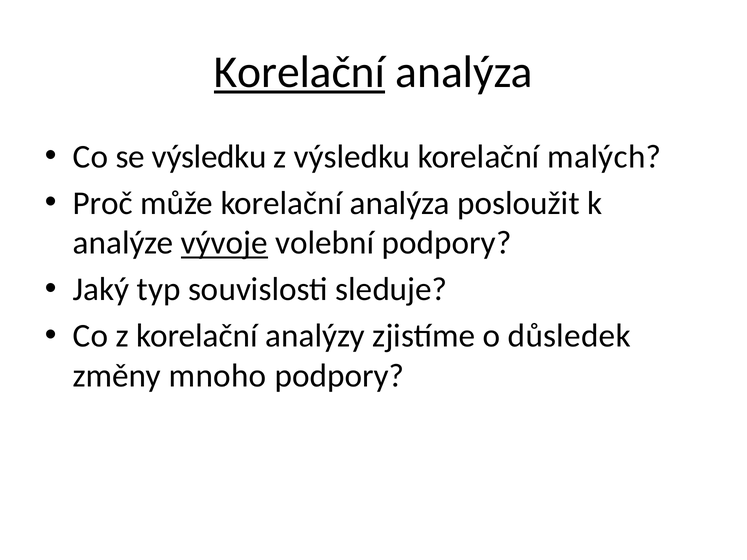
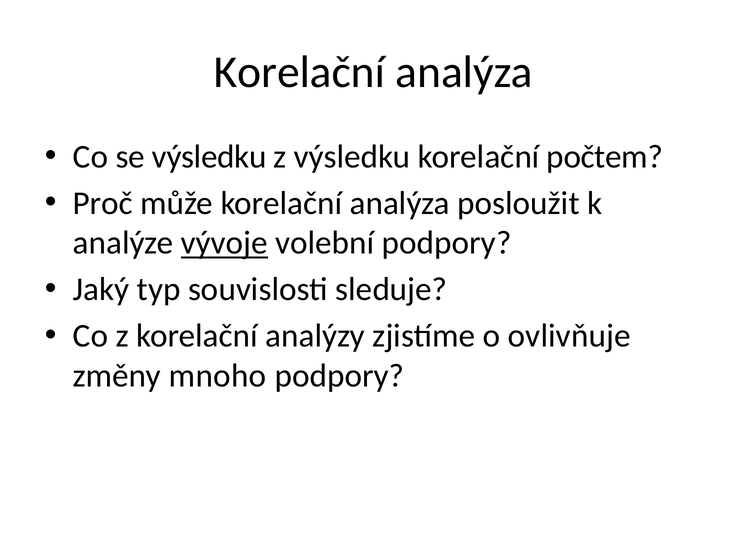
Korelační underline: present -> none (299, 72)
malých: malých -> počtem (605, 157)
důsledek: důsledek -> ovlivňuje (569, 336)
